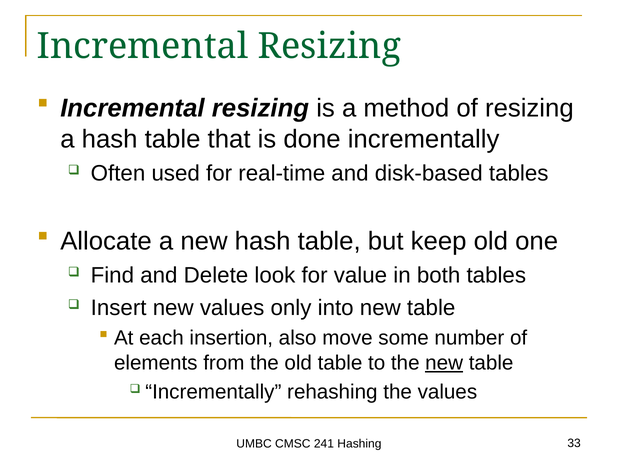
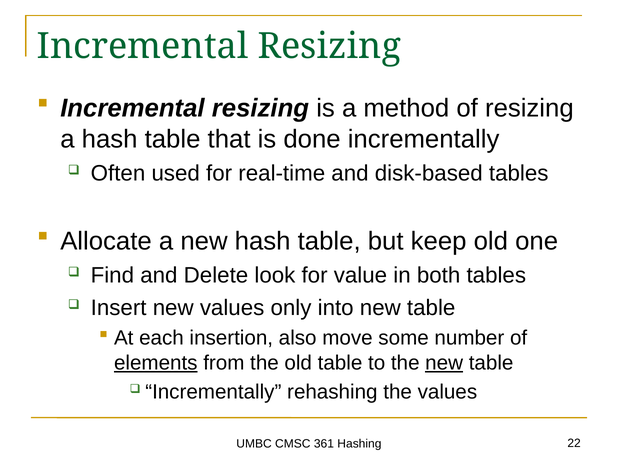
elements underline: none -> present (156, 362)
241: 241 -> 361 (324, 443)
33: 33 -> 22 (574, 443)
